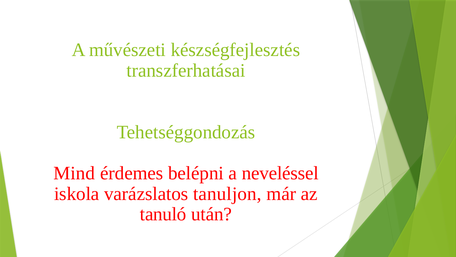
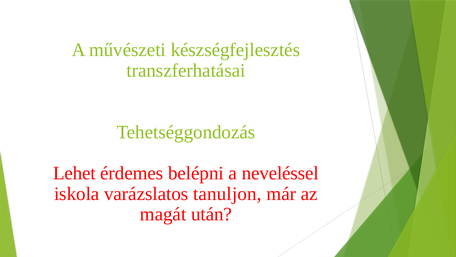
Mind: Mind -> Lehet (74, 173)
tanuló: tanuló -> magát (163, 214)
